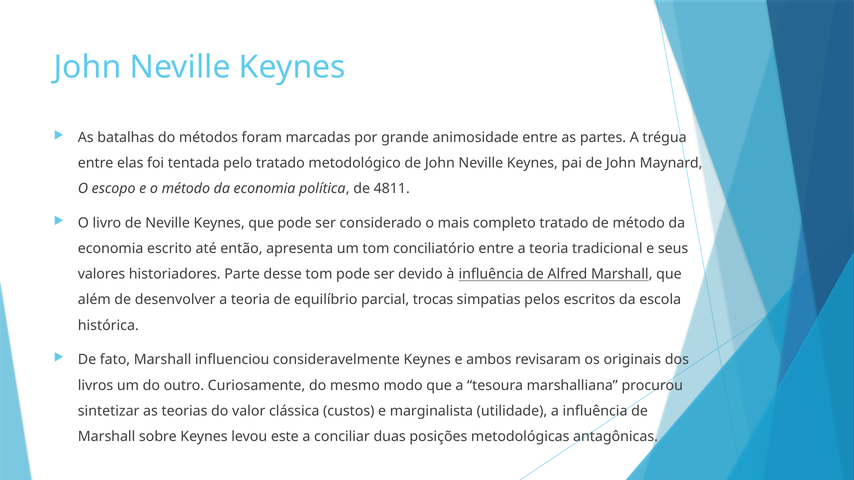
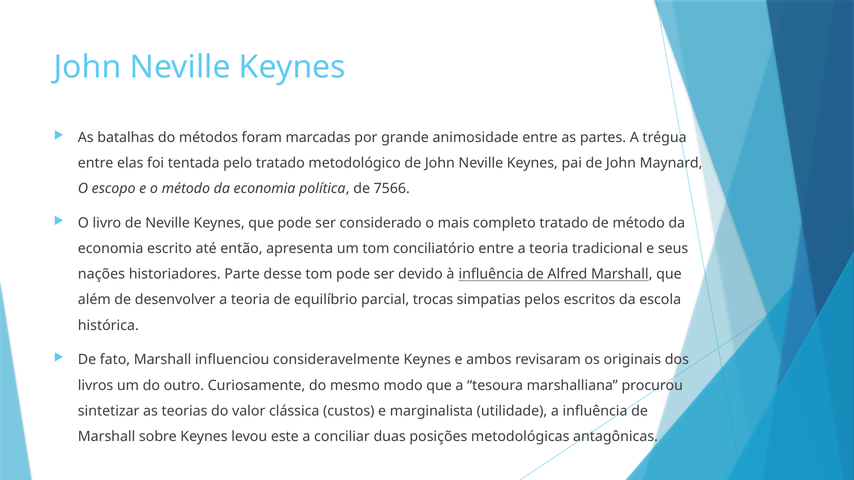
4811: 4811 -> 7566 (392, 189)
valores: valores -> nações (101, 274)
